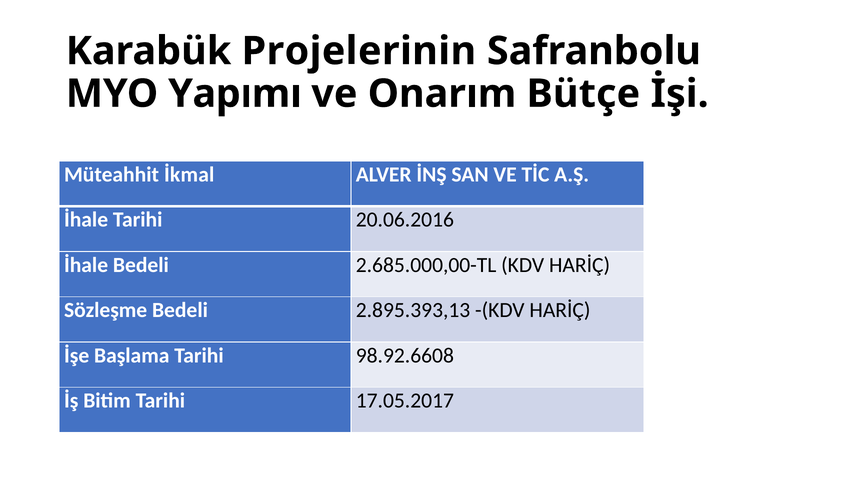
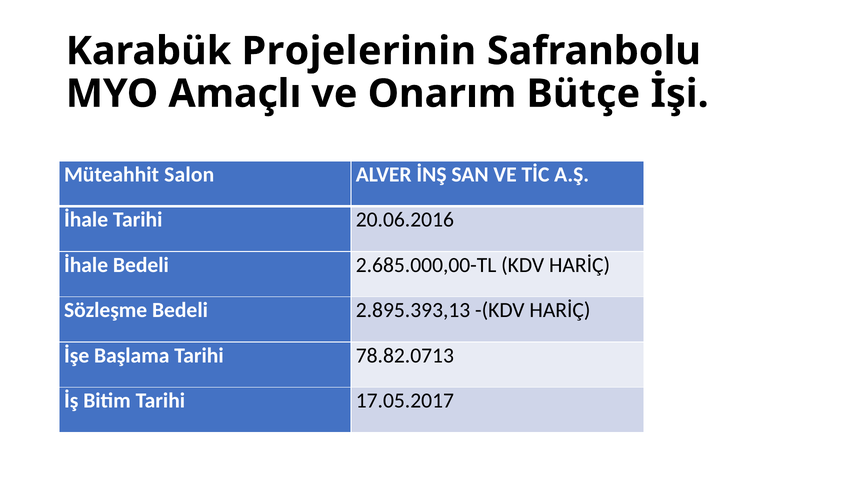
Yapımı: Yapımı -> Amaçlı (235, 94)
İkmal: İkmal -> Salon (189, 174)
98.92.6608: 98.92.6608 -> 78.82.0713 (405, 355)
